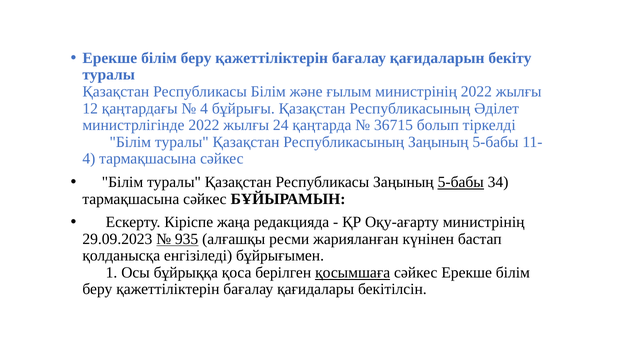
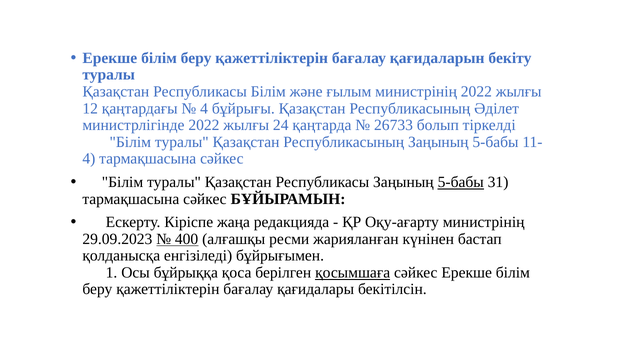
36715: 36715 -> 26733 (394, 125)
34: 34 -> 31 (498, 182)
935: 935 -> 400 (187, 239)
